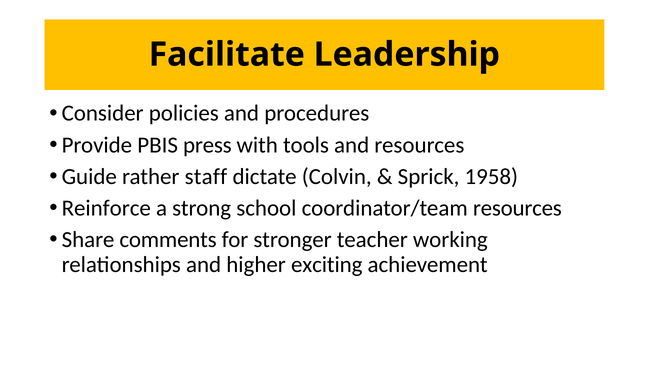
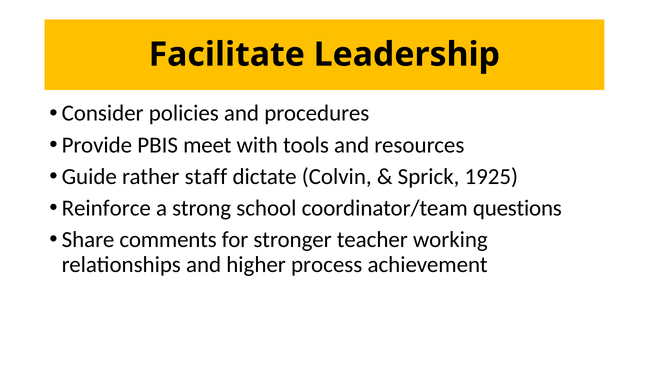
press: press -> meet (207, 145)
1958: 1958 -> 1925 (491, 177)
coordinator/team resources: resources -> questions (517, 208)
exciting: exciting -> process (327, 265)
